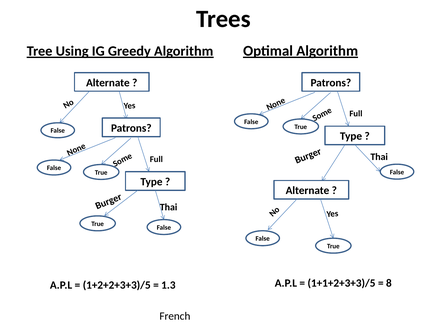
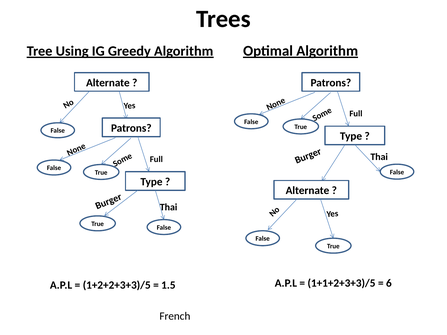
1.3: 1.3 -> 1.5 (168, 285)
8: 8 -> 6 (389, 283)
